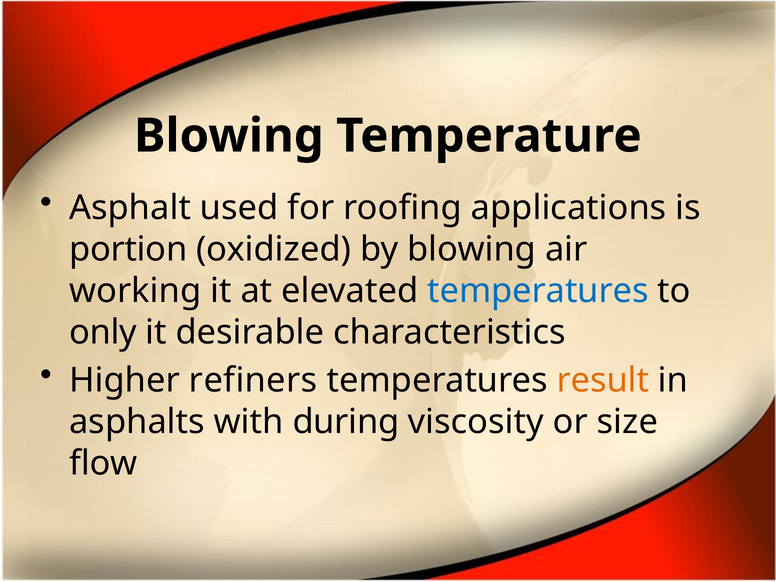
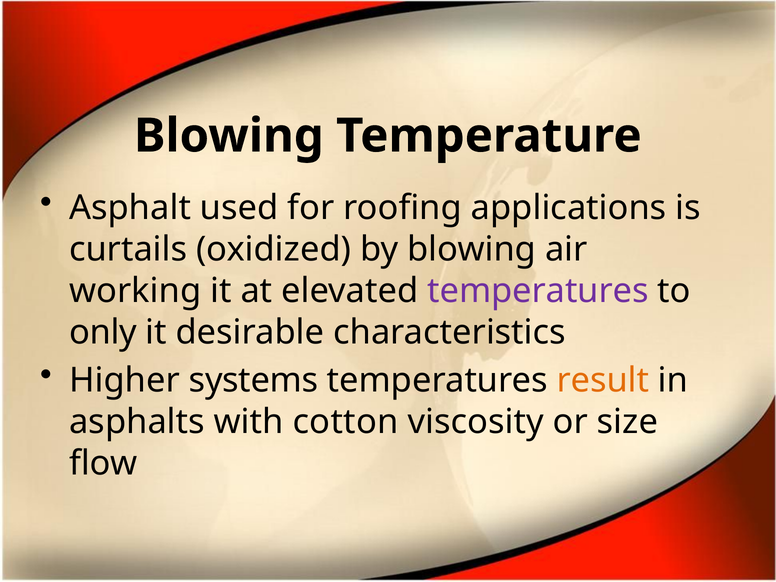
portion: portion -> curtails (128, 249)
temperatures colour: blue -> purple (538, 291)
refiners: refiners -> systems (253, 381)
during: during -> cotton (346, 422)
